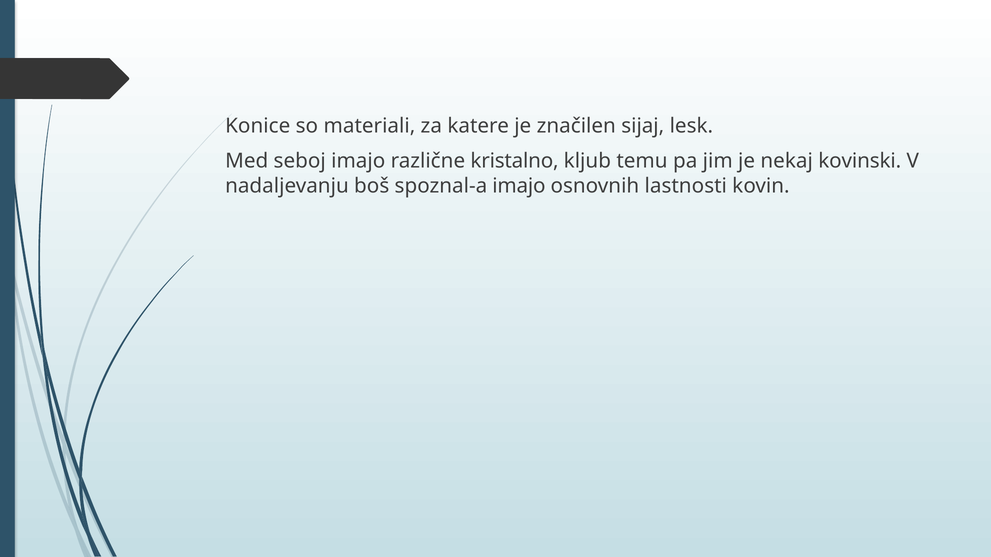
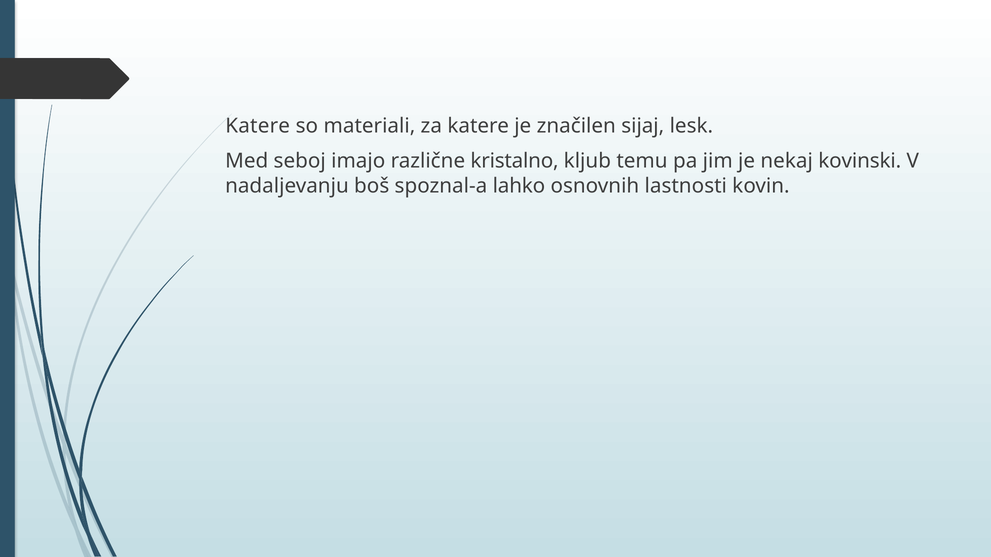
Konice: Konice -> Katere (258, 126)
spoznal-a imajo: imajo -> lahko (519, 186)
